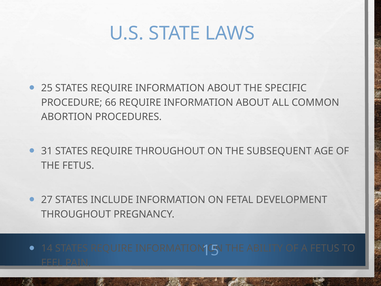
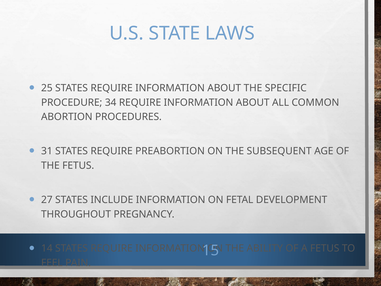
66: 66 -> 34 (111, 102)
REQUIRE THROUGHOUT: THROUGHOUT -> PREABORTION (170, 151)
